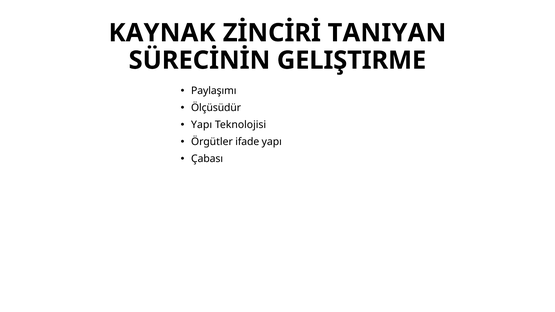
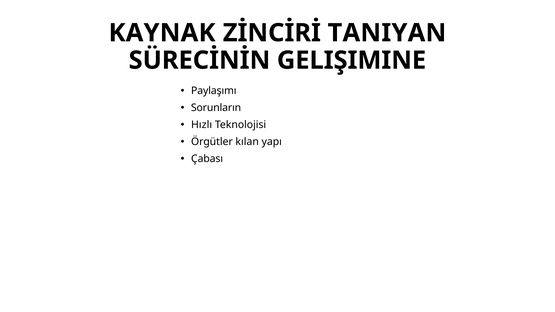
GELIŞTIRME: GELIŞTIRME -> GELIŞIMINE (352, 60)
Ölçüsüdür: Ölçüsüdür -> Sorunların (216, 108)
Yapı: Yapı -> Hızlı (202, 125)
ifade: ifade -> kılan (247, 142)
